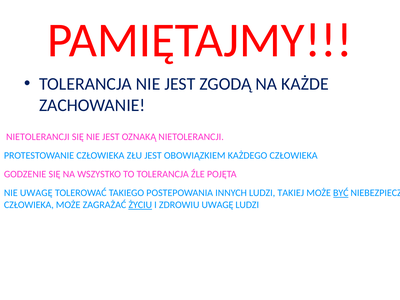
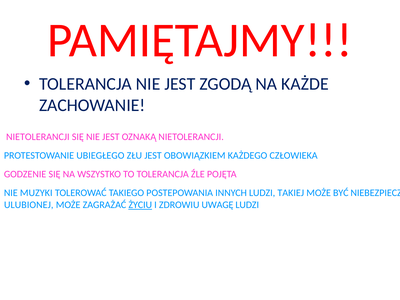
PROTESTOWANIE CZŁOWIEKA: CZŁOWIEKA -> UBIEGŁEGO (100, 156)
NIE UWAGĘ: UWAGĘ -> MUZYKI (36, 193)
BYĆ underline: present -> none (341, 193)
CZŁOWIEKA: CZŁOWIEKA -> ULUBIONEJ (29, 205)
